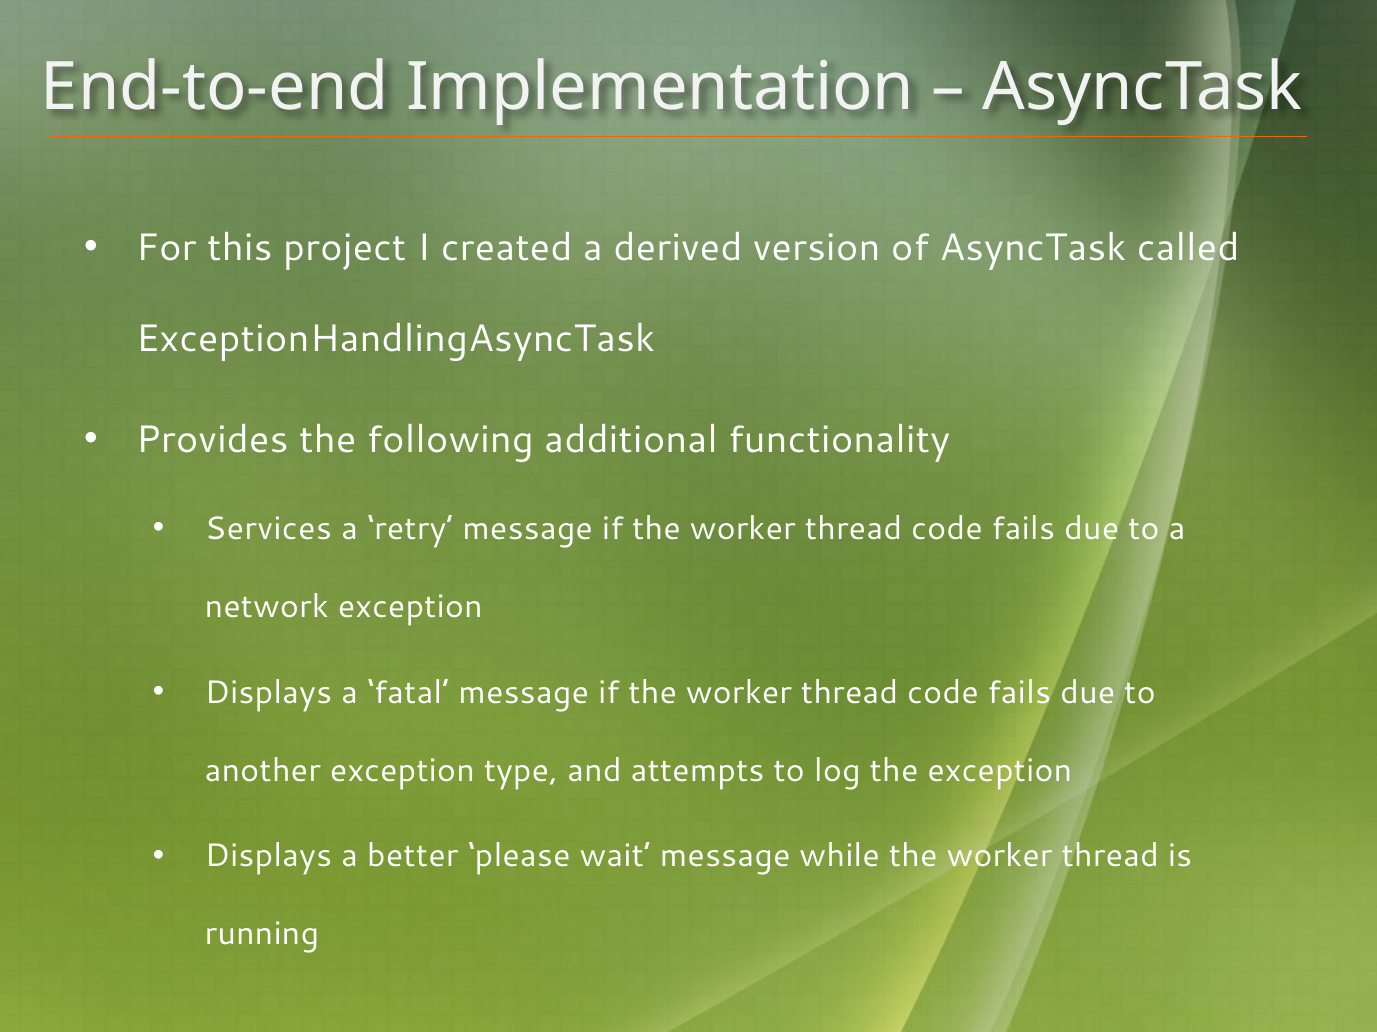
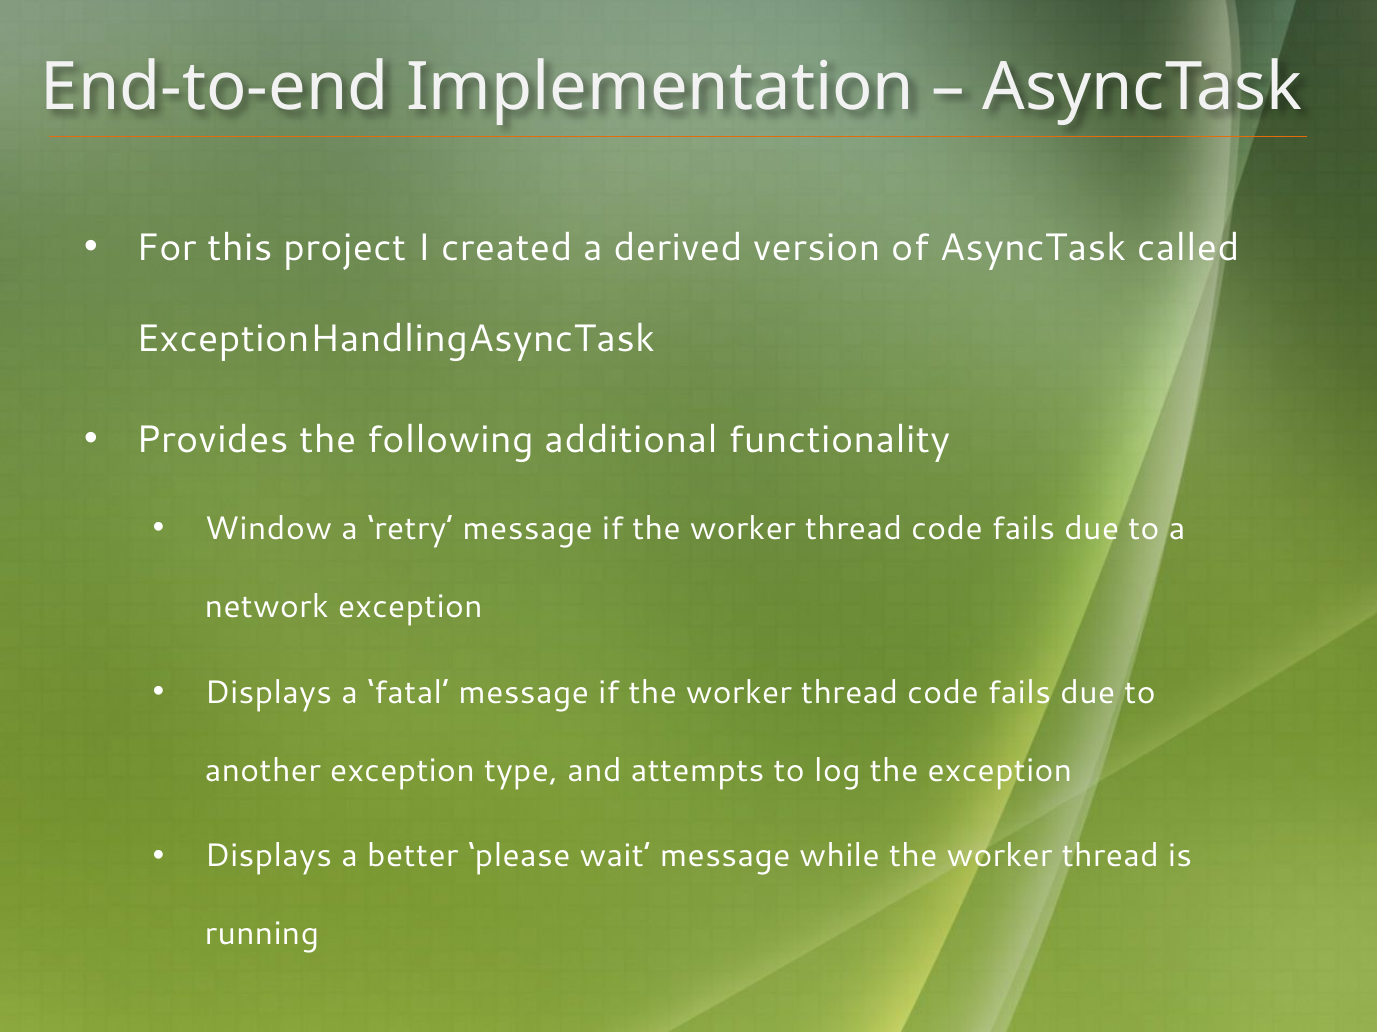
Services: Services -> Window (268, 529)
